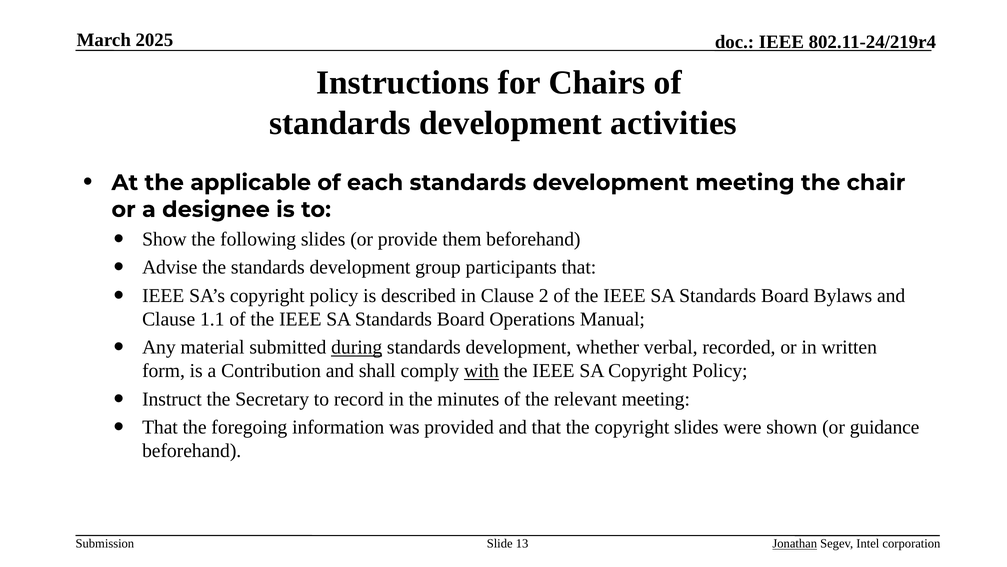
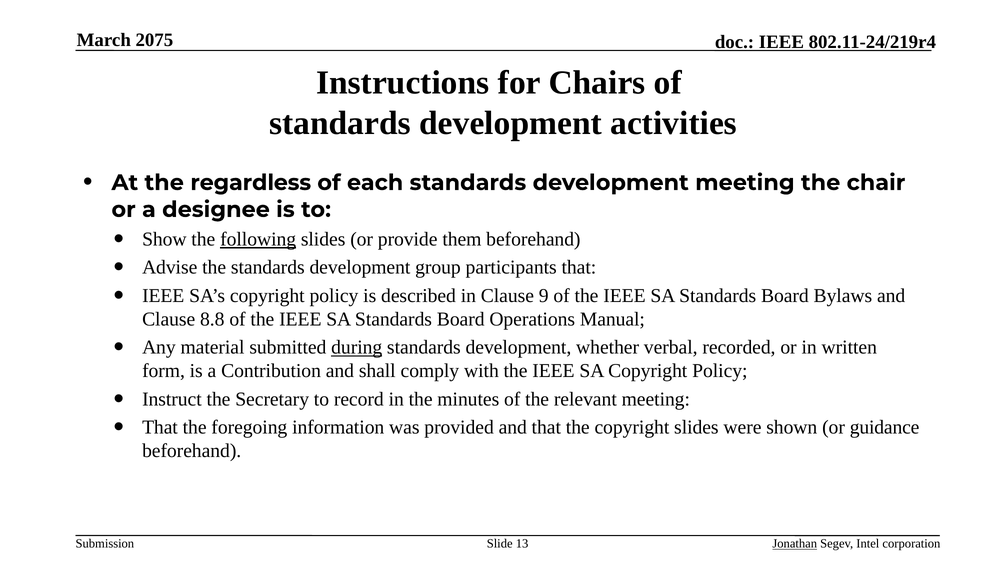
2025: 2025 -> 2075 (154, 40)
applicable: applicable -> regardless (251, 182)
following underline: none -> present (258, 239)
2: 2 -> 9 (544, 295)
1.1: 1.1 -> 8.8 (212, 319)
with underline: present -> none (481, 371)
